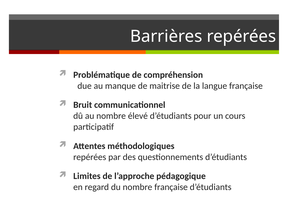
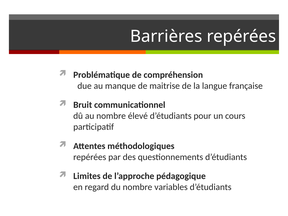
nombre française: française -> variables (171, 187)
